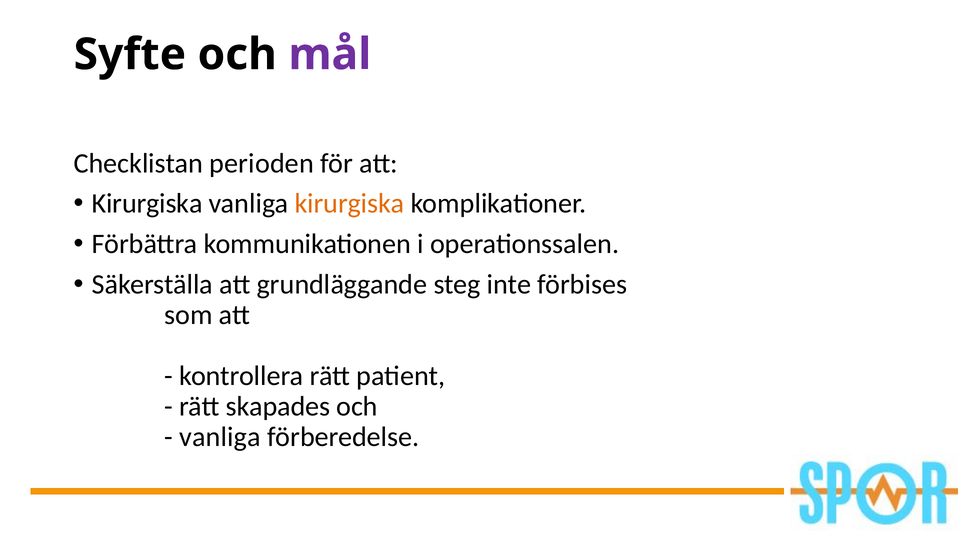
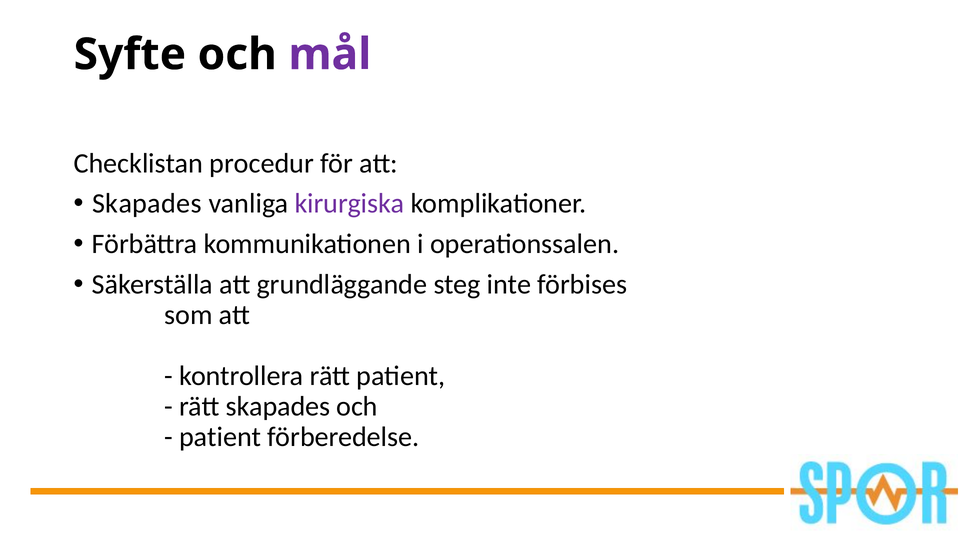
perioden: perioden -> procedur (262, 163)
Kirurgiska: Kirurgiska -> Skapades (147, 204)
kirurgiska colour: orange -> purple (350, 204)
vanliga: vanliga -> patient (220, 437)
